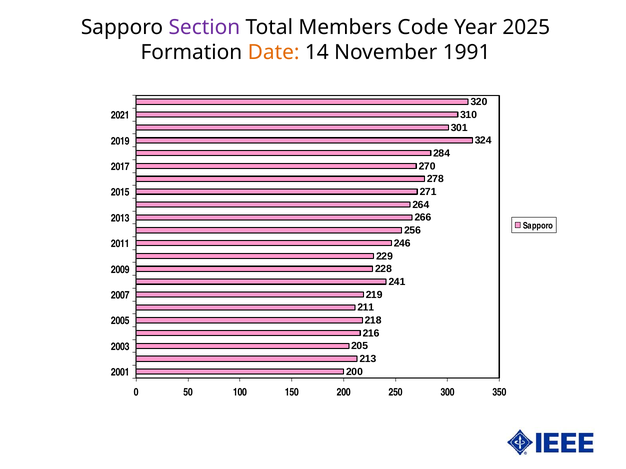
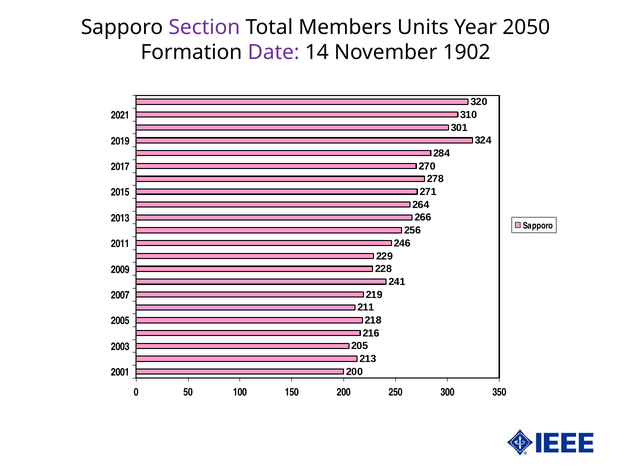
Code: Code -> Units (423, 27)
2025: 2025 -> 2050 (526, 27)
Date colour: orange -> purple (274, 53)
1991: 1991 -> 1902 (467, 53)
